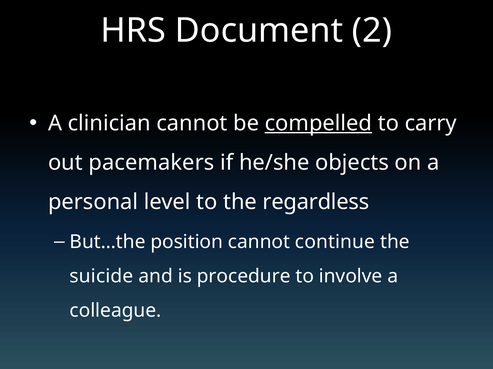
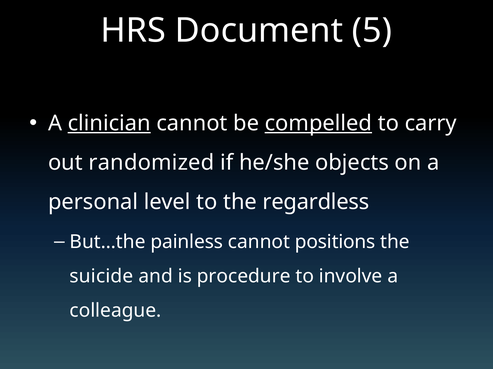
2: 2 -> 5 (372, 30)
clinician underline: none -> present (109, 124)
pacemakers: pacemakers -> randomized (151, 163)
position: position -> painless (187, 242)
continue: continue -> positions (335, 242)
